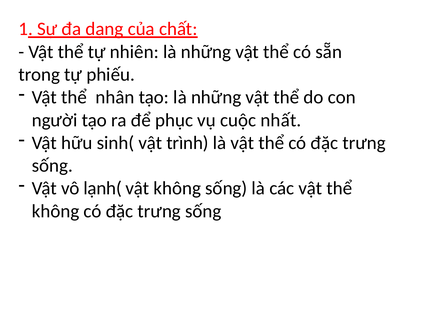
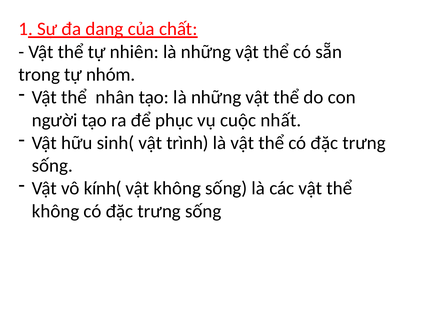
phiếu: phiếu -> nhóm (111, 75)
lạnh(: lạnh( -> kính( (103, 189)
